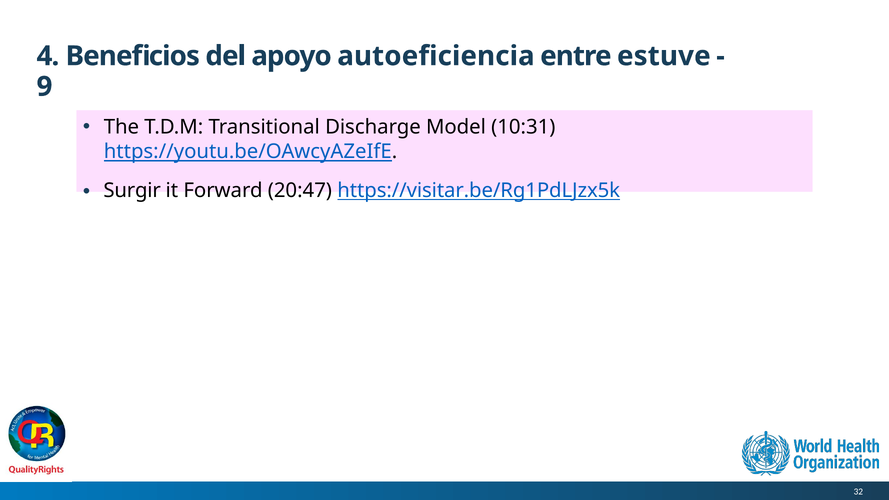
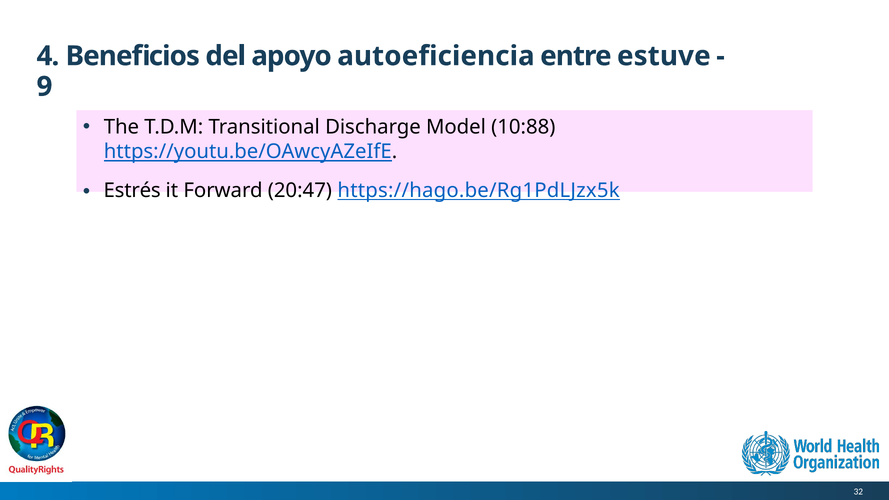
10:31: 10:31 -> 10:88 (523, 127)
Surgir: Surgir -> Estrés (132, 190)
https://visitar.be/Rg1PdLJzx5k: https://visitar.be/Rg1PdLJzx5k -> https://hago.be/Rg1PdLJzx5k (479, 190)
